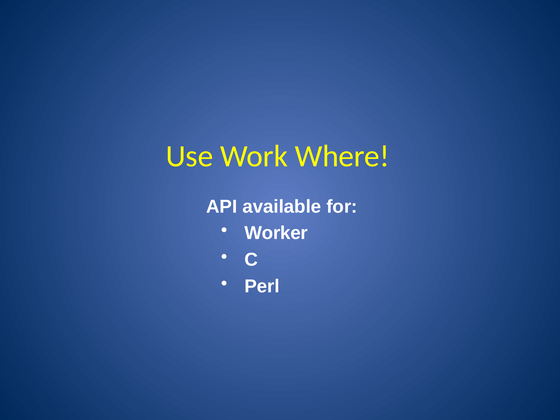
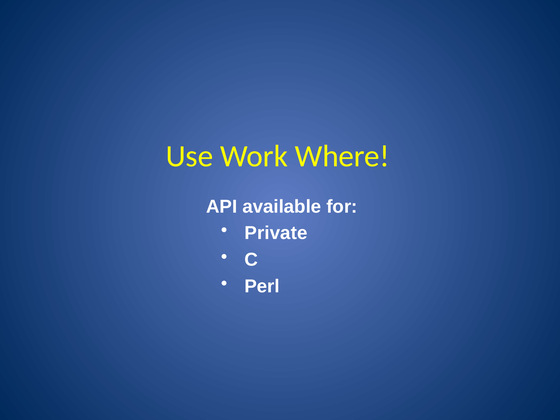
Worker: Worker -> Private (276, 233)
